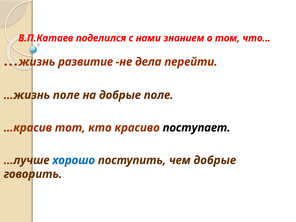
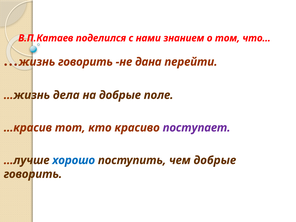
развитие: развитие -> говорить (85, 62)
дела: дела -> дана (148, 62)
…жизнь поле: поле -> дела (66, 95)
поступает colour: black -> purple (197, 128)
